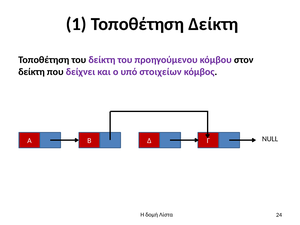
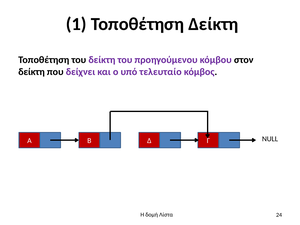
στοιχείων: στοιχείων -> τελευταίο (161, 72)
